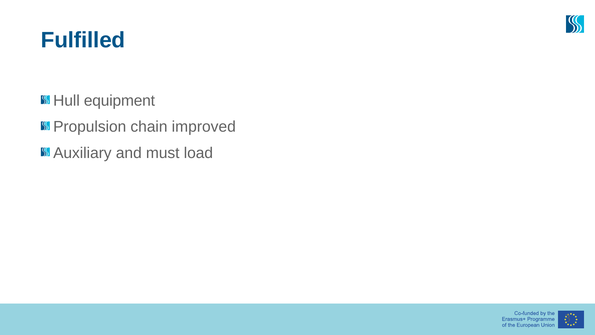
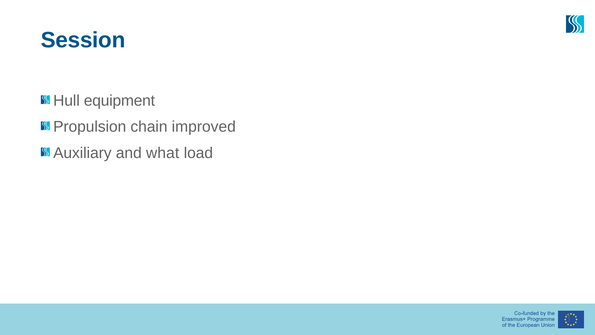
Fulfilled: Fulfilled -> Session (83, 40)
must: must -> what (163, 153)
